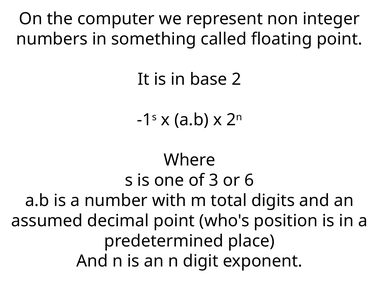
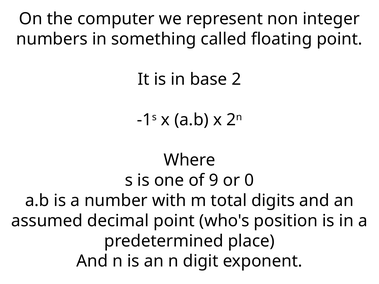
3: 3 -> 9 (214, 181)
6: 6 -> 0 (249, 181)
